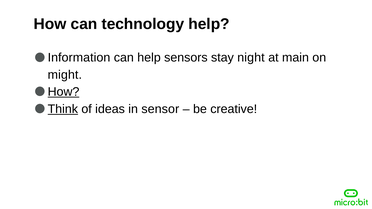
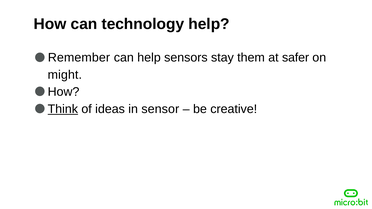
Information: Information -> Remember (79, 58)
night: night -> them (251, 58)
main: main -> safer (296, 58)
How underline: present -> none (64, 92)
